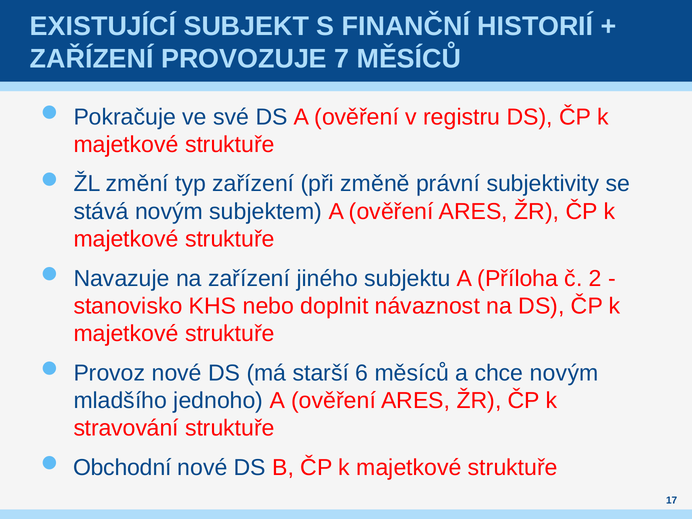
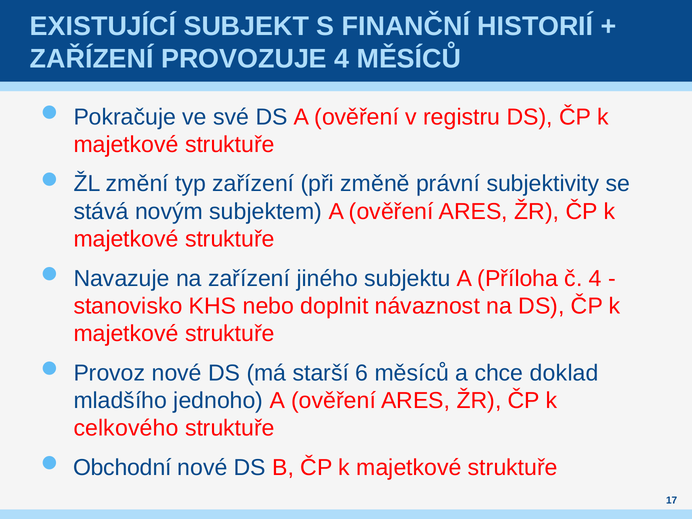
PROVOZUJE 7: 7 -> 4 (342, 59)
č 2: 2 -> 4 (595, 278)
chce novým: novým -> doklad (564, 373)
stravování: stravování -> celkového (126, 428)
